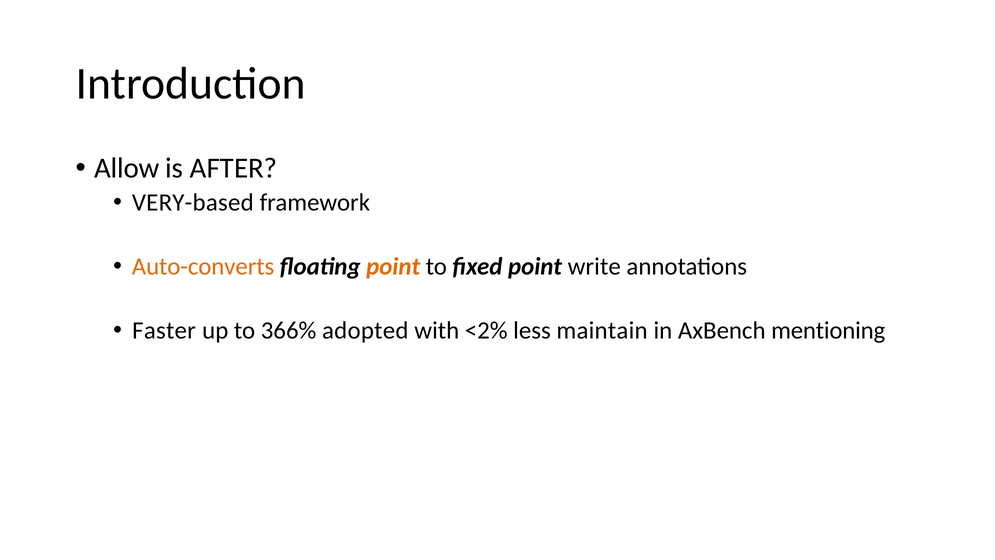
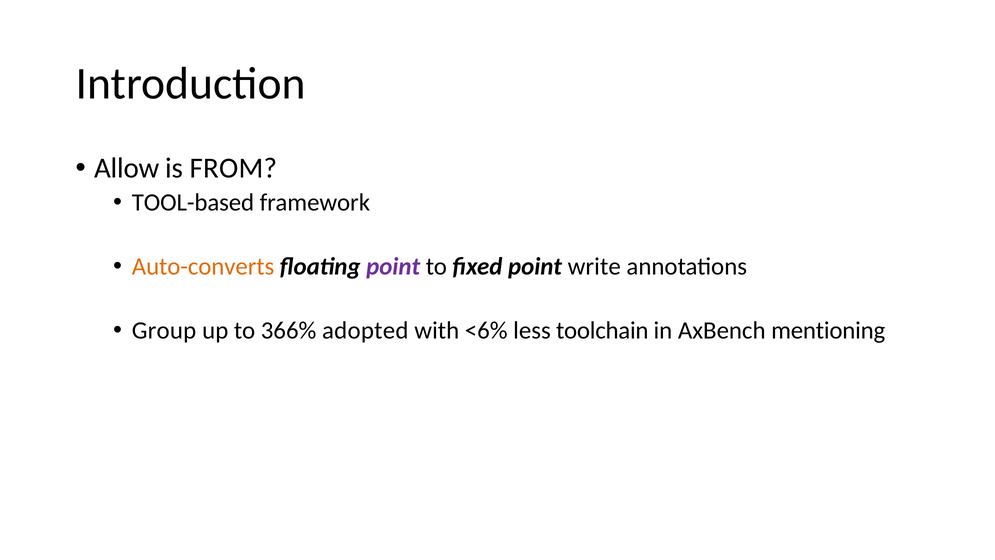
AFTER: AFTER -> FROM (234, 168)
VERY-based: VERY-based -> TOOL-based (193, 202)
point colour: orange -> purple (393, 267)
Faster: Faster -> Group (164, 331)
<2%: <2% -> <6% (486, 331)
maintain: maintain -> toolchain (602, 331)
